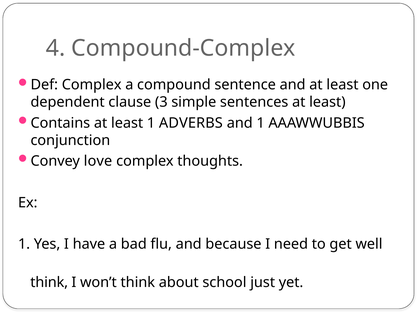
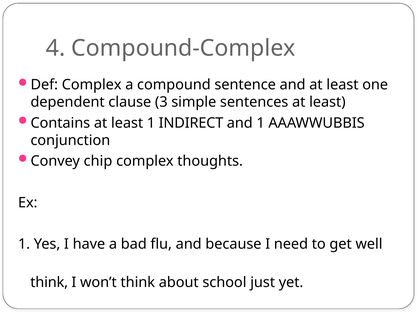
ADVERBS: ADVERBS -> INDIRECT (191, 123)
love: love -> chip (98, 161)
